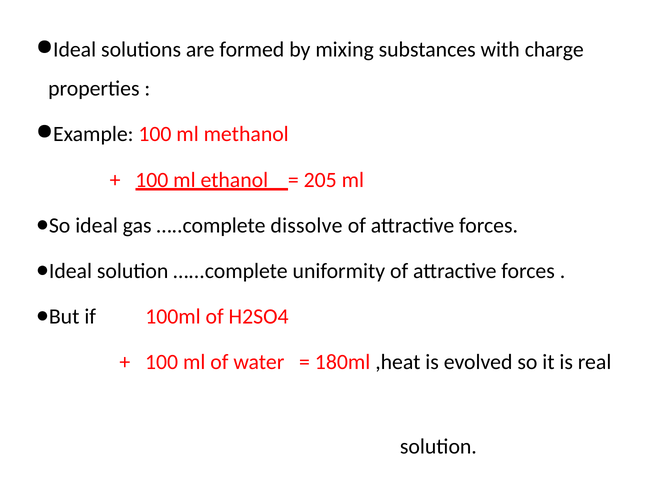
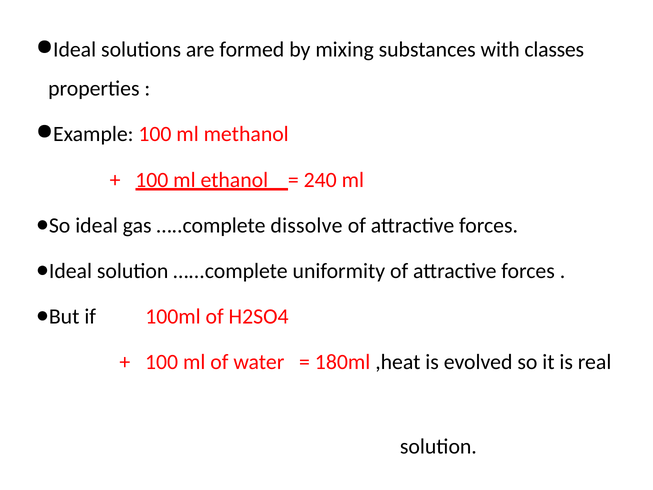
charge: charge -> classes (554, 50)
205: 205 -> 240 (320, 180)
